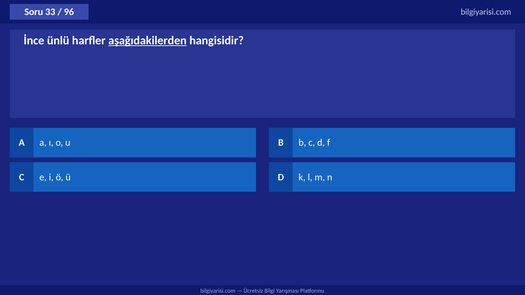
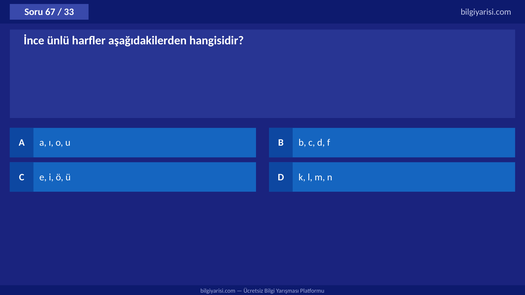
33: 33 -> 67 (50, 12)
96: 96 -> 33 (69, 12)
aşağıdakilerden underline: present -> none (147, 40)
